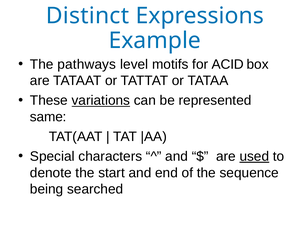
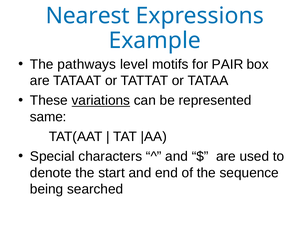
Distinct: Distinct -> Nearest (88, 16)
ACID: ACID -> PAIR (228, 64)
used underline: present -> none (254, 157)
